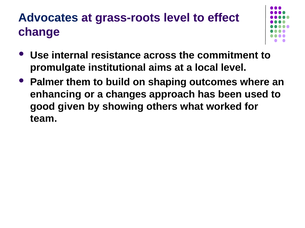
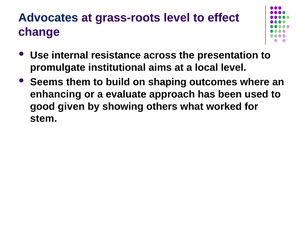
commitment: commitment -> presentation (228, 55)
Palmer: Palmer -> Seems (47, 82)
changes: changes -> evaluate (126, 95)
team: team -> stem (44, 119)
